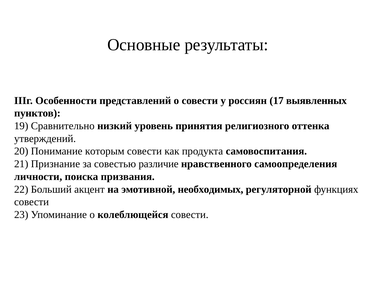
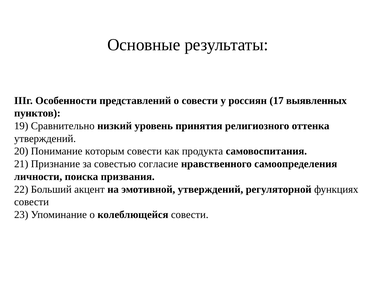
различие: различие -> согласие (158, 164)
эмотивной необходимых: необходимых -> утверждений (210, 189)
